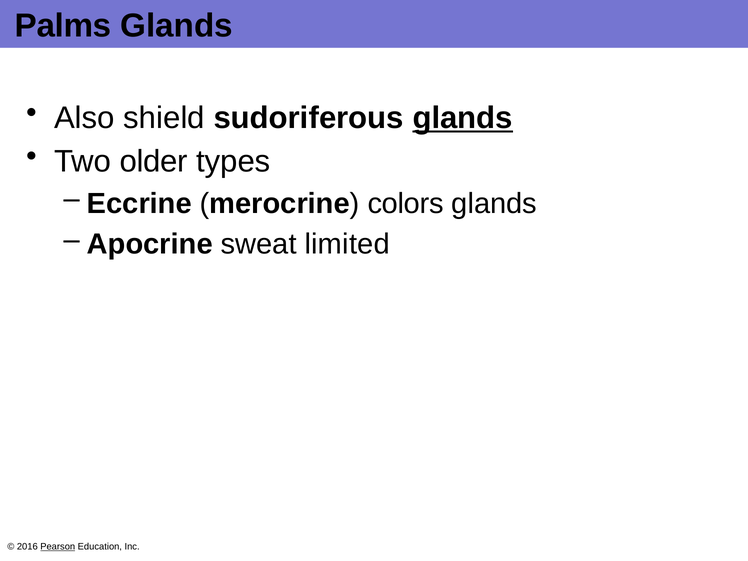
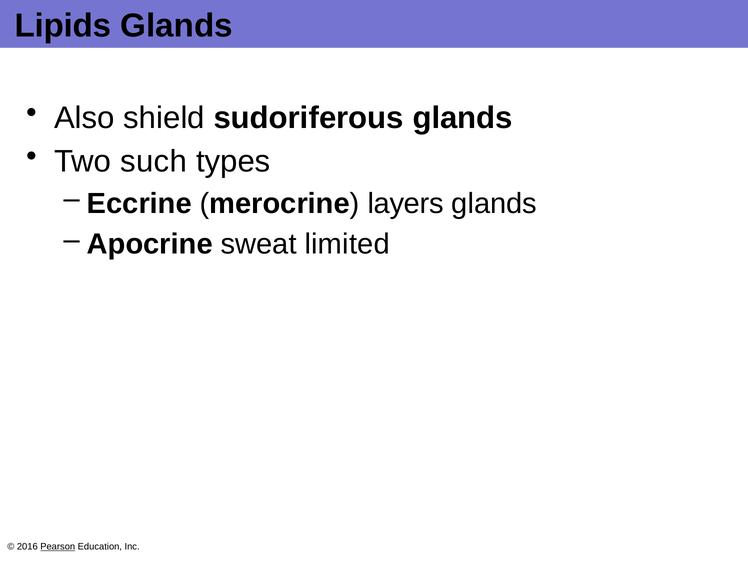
Palms: Palms -> Lipids (63, 26)
glands underline: present -> none (463, 118)
older: older -> such (153, 162)
colors: colors -> layers (406, 203)
